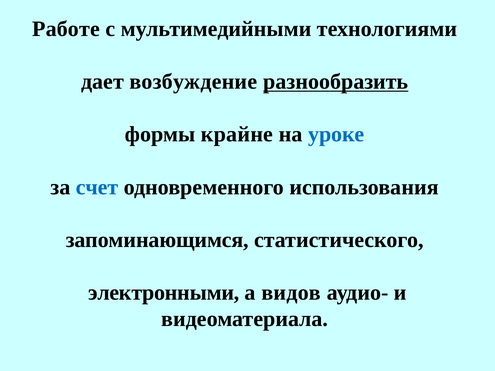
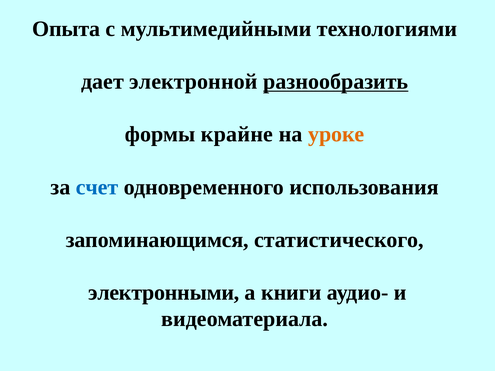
Работе: Работе -> Опыта (66, 29)
возбуждение: возбуждение -> электронной (193, 82)
уроке colour: blue -> orange (336, 134)
видов: видов -> книги (291, 293)
